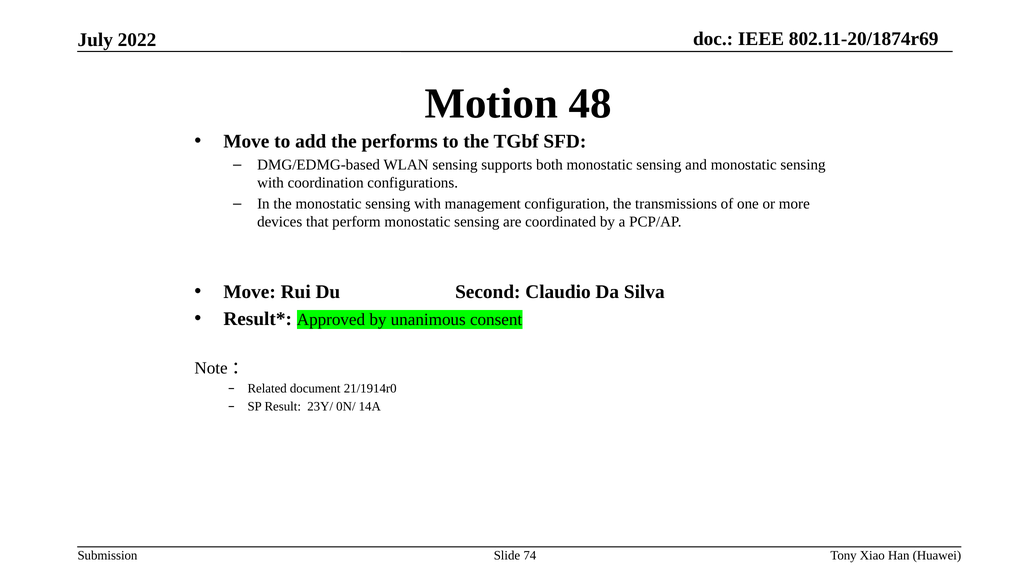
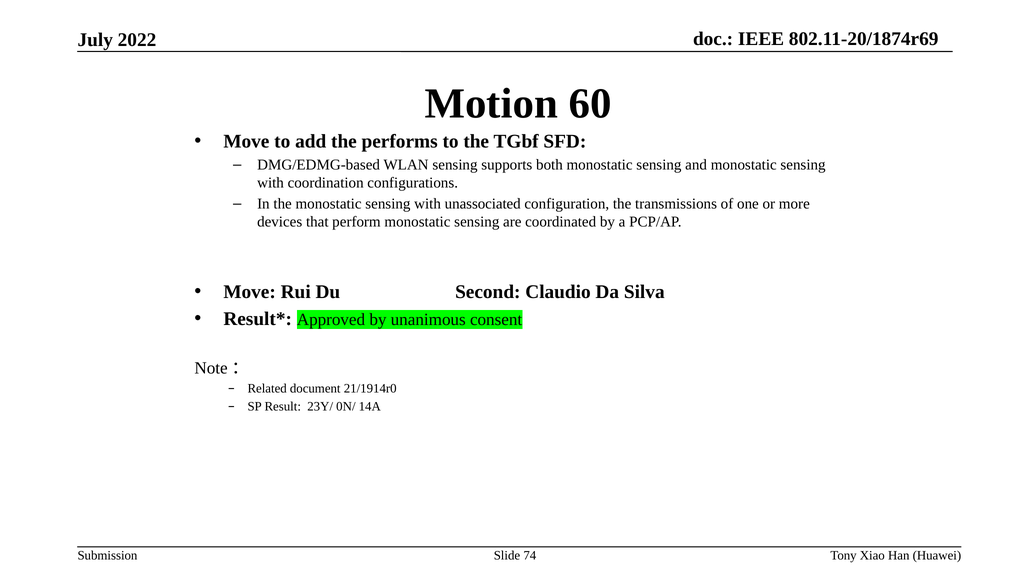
48: 48 -> 60 (590, 103)
management: management -> unassociated (483, 204)
